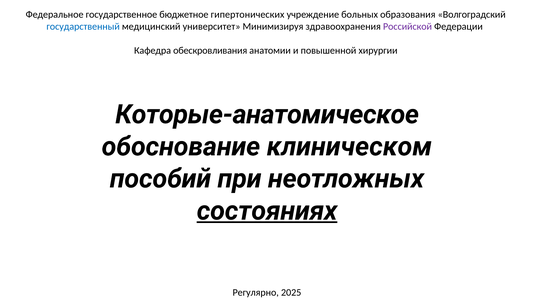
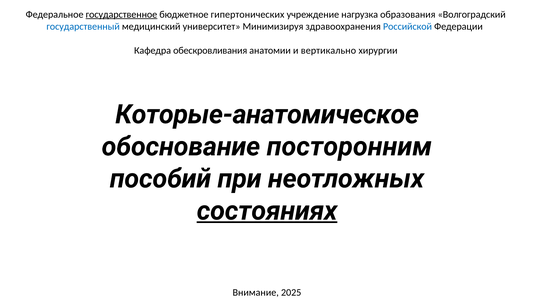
государственное underline: none -> present (121, 14)
больных: больных -> нагрузка (360, 14)
Российской colour: purple -> blue (407, 26)
повышенной: повышенной -> вертикально (328, 50)
клиническом: клиническом -> посторонним (349, 146)
Регулярно: Регулярно -> Внимание (256, 292)
